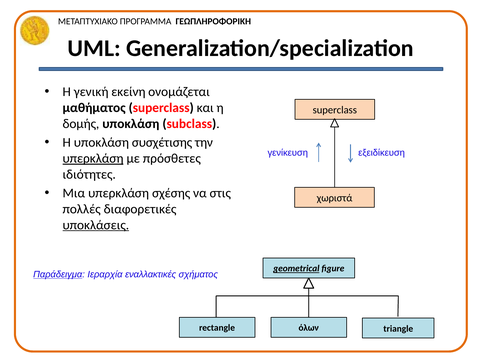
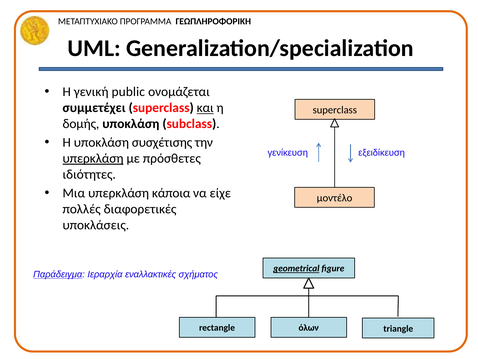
εκείνη: εκείνη -> public (128, 92)
μαθήματος: μαθήματος -> συμμετέχει (94, 108)
και underline: none -> present (205, 108)
σχέσης: σχέσης -> κάποια (171, 193)
στις: στις -> είχε (220, 193)
χωριστά: χωριστά -> μοντέλο (335, 198)
υποκλάσεις underline: present -> none (96, 225)
